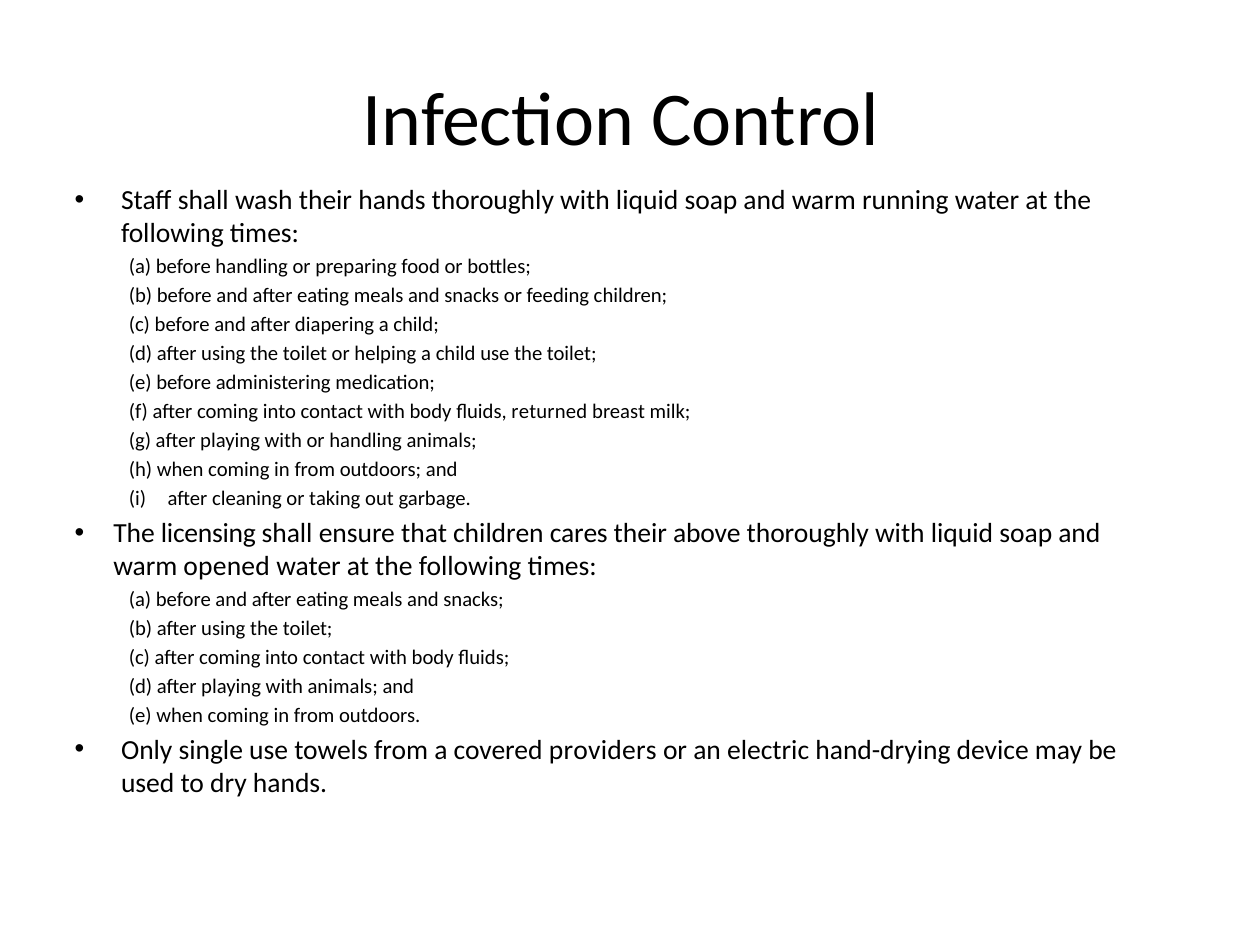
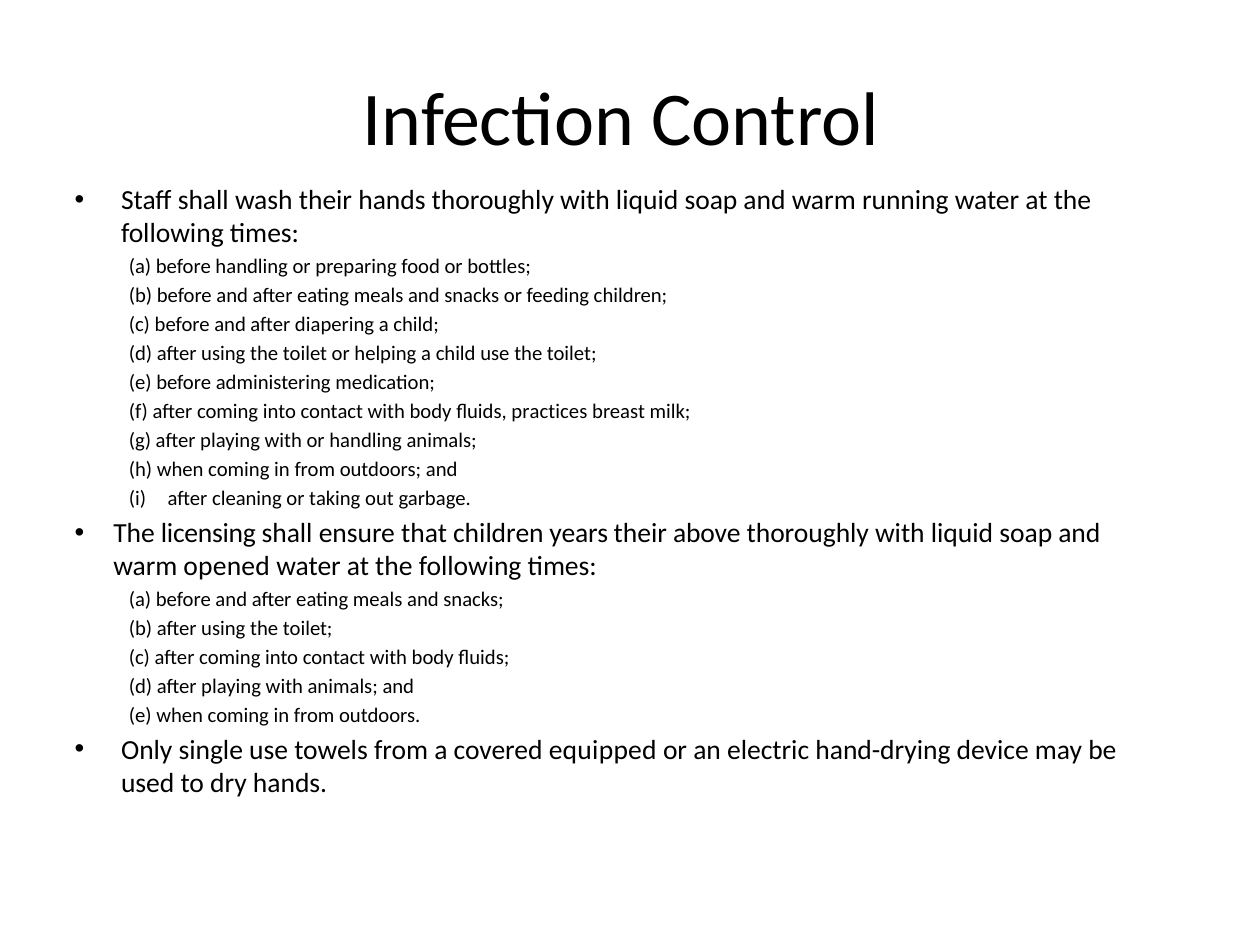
returned: returned -> practices (549, 411)
cares: cares -> years (579, 533)
providers: providers -> equipped (603, 750)
